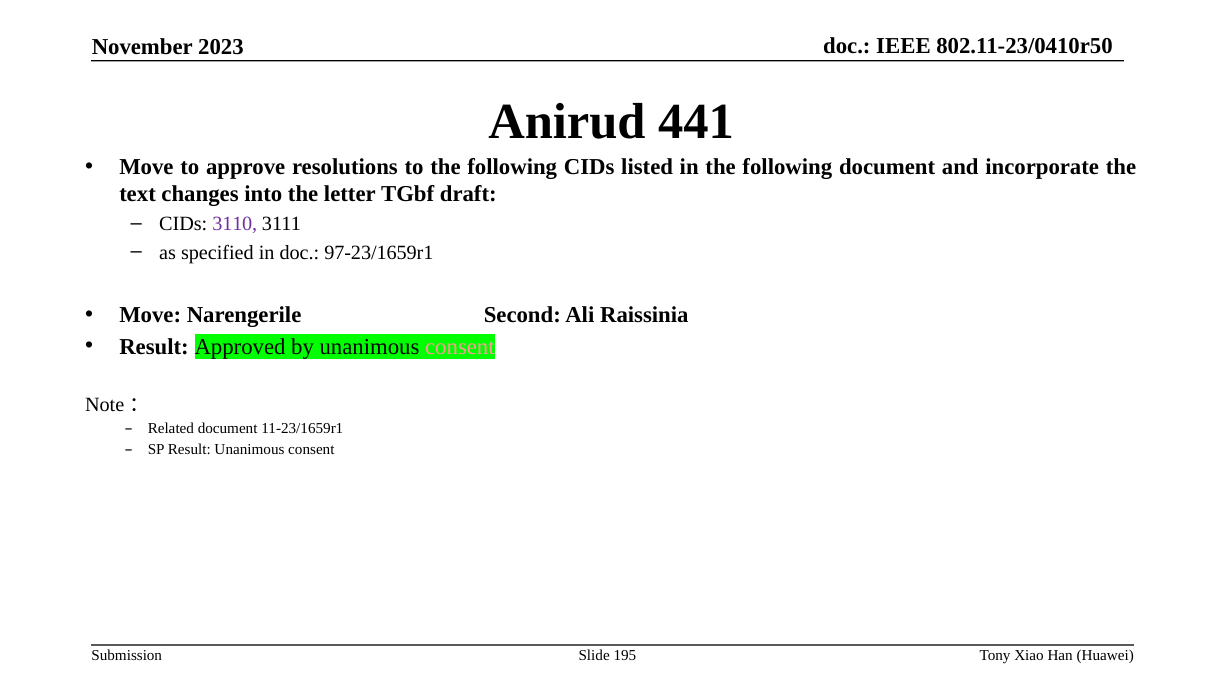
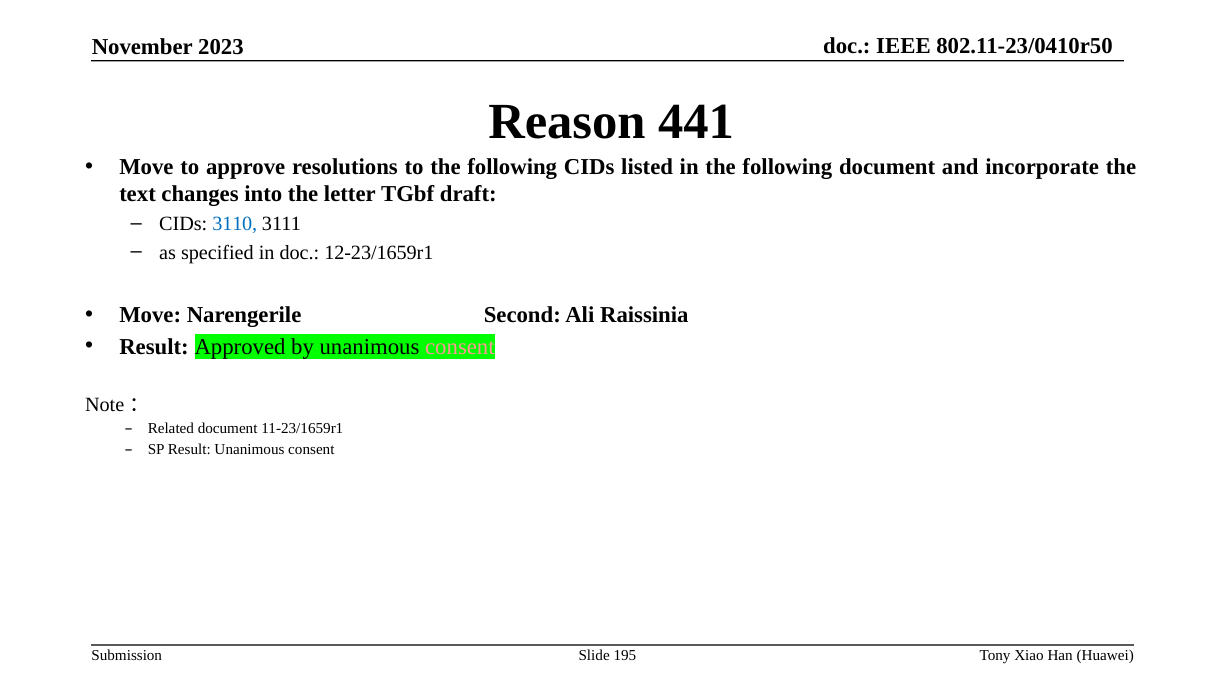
Anirud: Anirud -> Reason (567, 122)
3110 colour: purple -> blue (235, 224)
97-23/1659r1: 97-23/1659r1 -> 12-23/1659r1 (379, 253)
